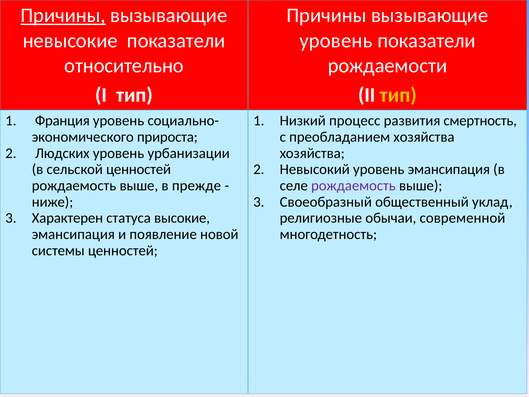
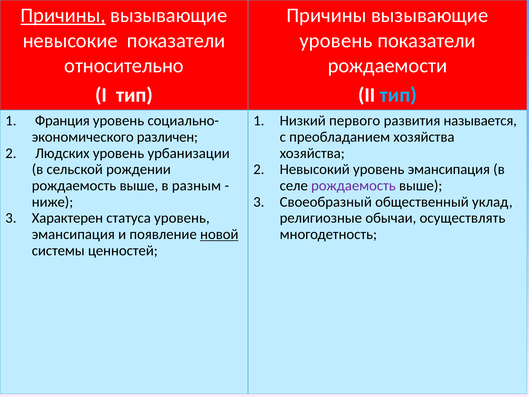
тип colour: yellow -> light blue (398, 95)
процесс: процесс -> первого (355, 121)
смертность: смертность -> называется (480, 121)
прироста: прироста -> различен (167, 137)
сельской ценностей: ценностей -> рождении (139, 169)
прежде: прежде -> разным (196, 186)
статуса высокие: высокие -> уровень (182, 218)
современной: современной -> осуществлять (462, 218)
новой underline: none -> present (219, 234)
